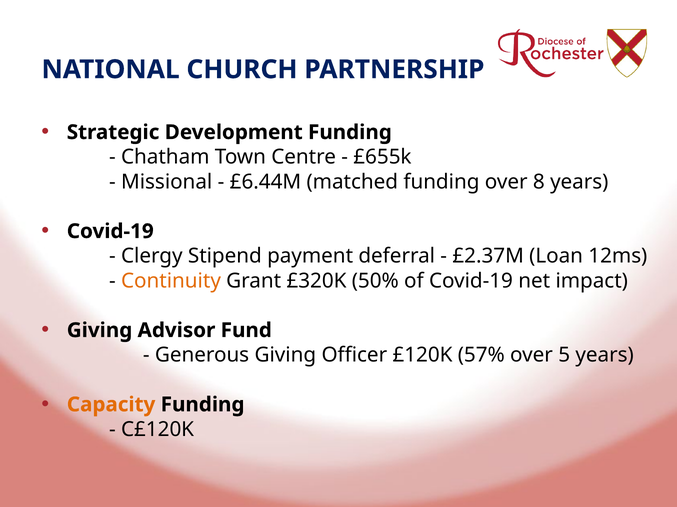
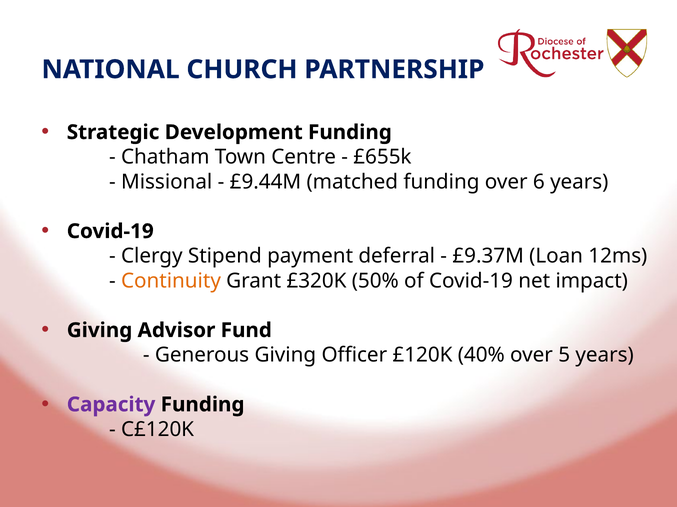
£6.44M: £6.44M -> £9.44M (265, 182)
8: 8 -> 6 (539, 182)
£2.37M: £2.37M -> £9.37M (488, 256)
57%: 57% -> 40% (481, 356)
Capacity colour: orange -> purple (111, 405)
